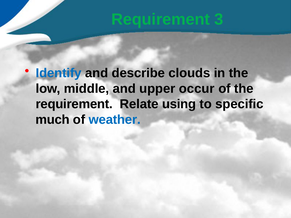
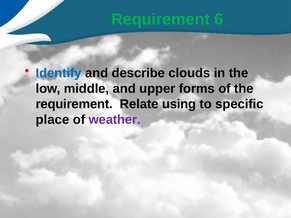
3: 3 -> 6 (219, 19)
occur: occur -> forms (197, 89)
much: much -> place (52, 120)
weather colour: blue -> purple (115, 120)
